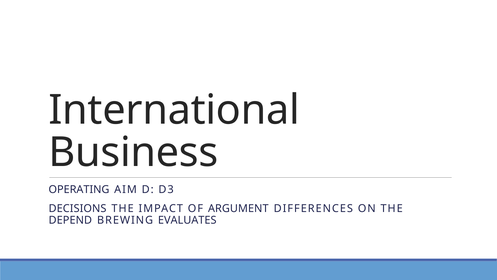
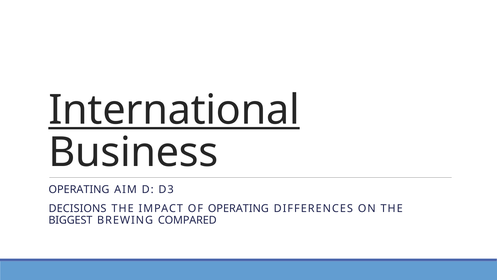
International underline: none -> present (174, 110)
OF ARGUMENT: ARGUMENT -> OPERATING (238, 208)
DEPEND: DEPEND -> BIGGEST (70, 220)
EVALUATES: EVALUATES -> COMPARED (187, 220)
